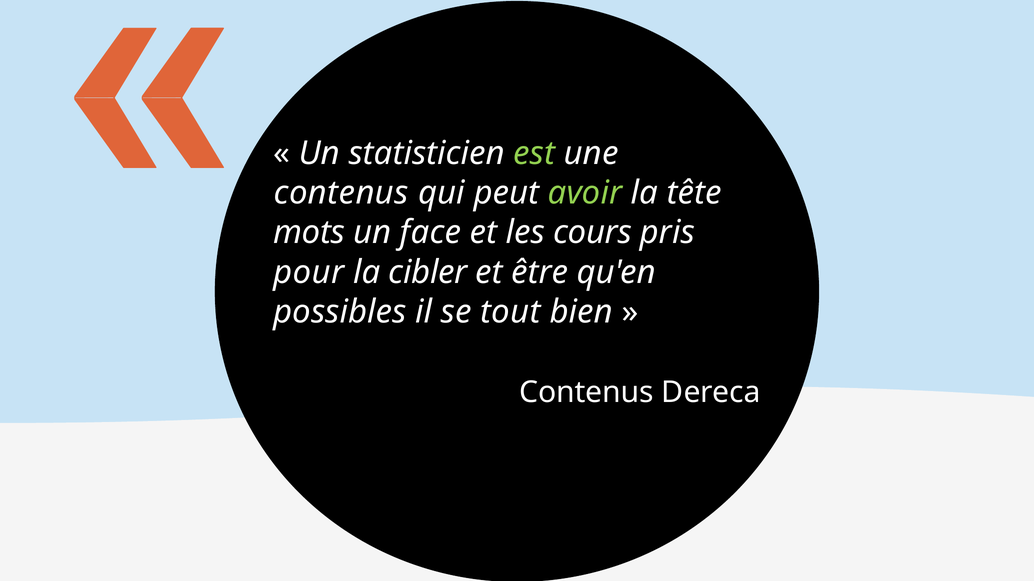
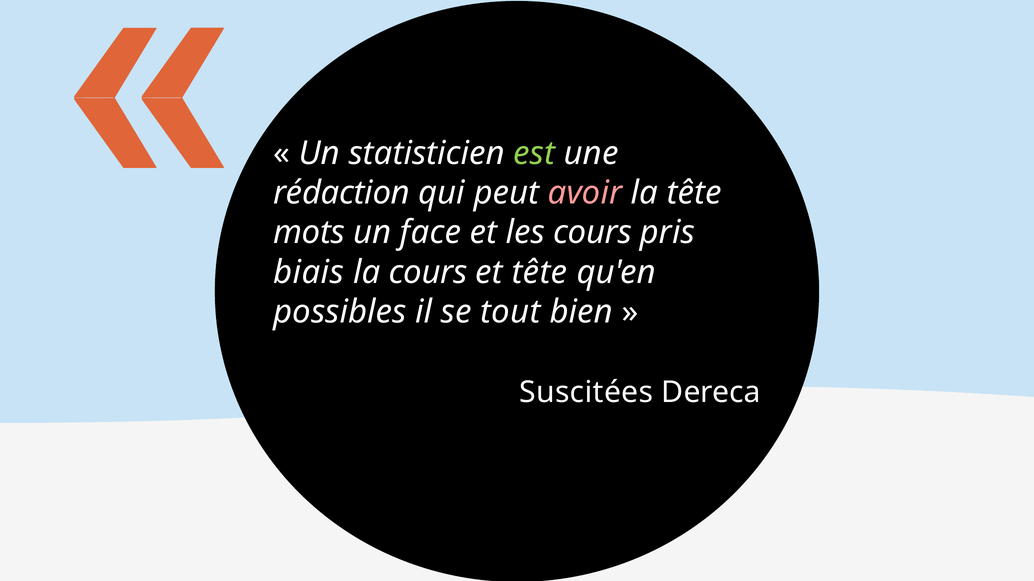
contenus: contenus -> rédaction (342, 193)
avoir colour: light green -> pink (585, 193)
pour: pour -> biais (309, 272)
la cibler: cibler -> cours (428, 272)
et être: être -> tête (539, 272)
Contenus: Contenus -> Suscitées (586, 393)
